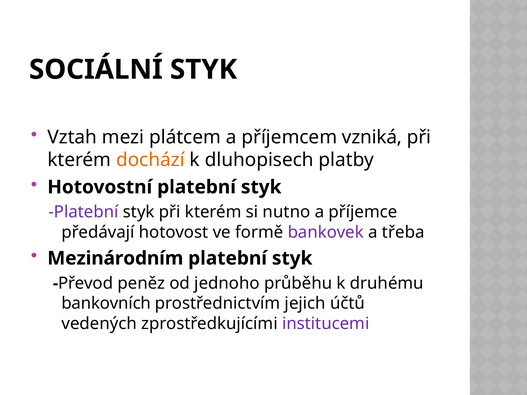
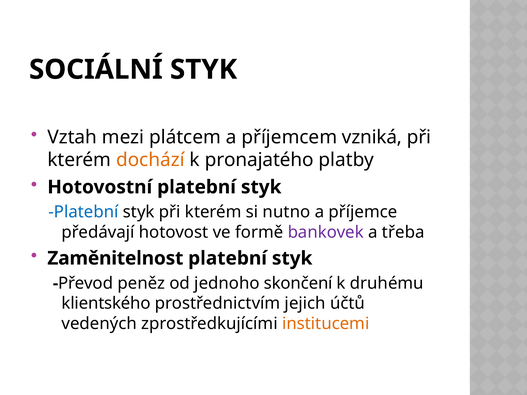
dluhopisech: dluhopisech -> pronajatého (259, 160)
Platební colour: purple -> blue (83, 212)
Mezinárodním: Mezinárodním -> Zaměnitelnost (115, 258)
průběhu: průběhu -> skončení (298, 283)
bankovních: bankovních -> klientského (106, 304)
institucemi colour: purple -> orange (326, 324)
